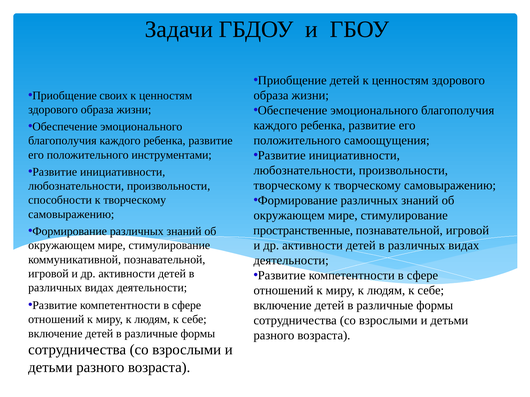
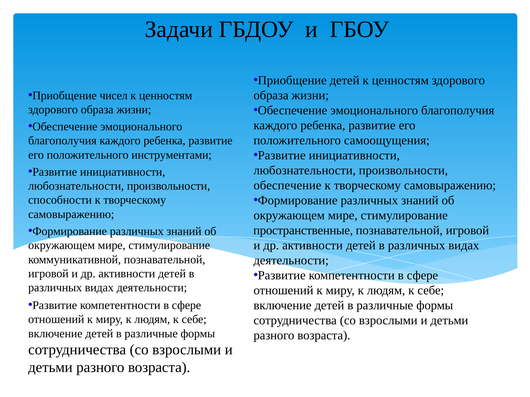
своих: своих -> чисел (114, 96)
творческому: творческому -> обеспечение (287, 186)
